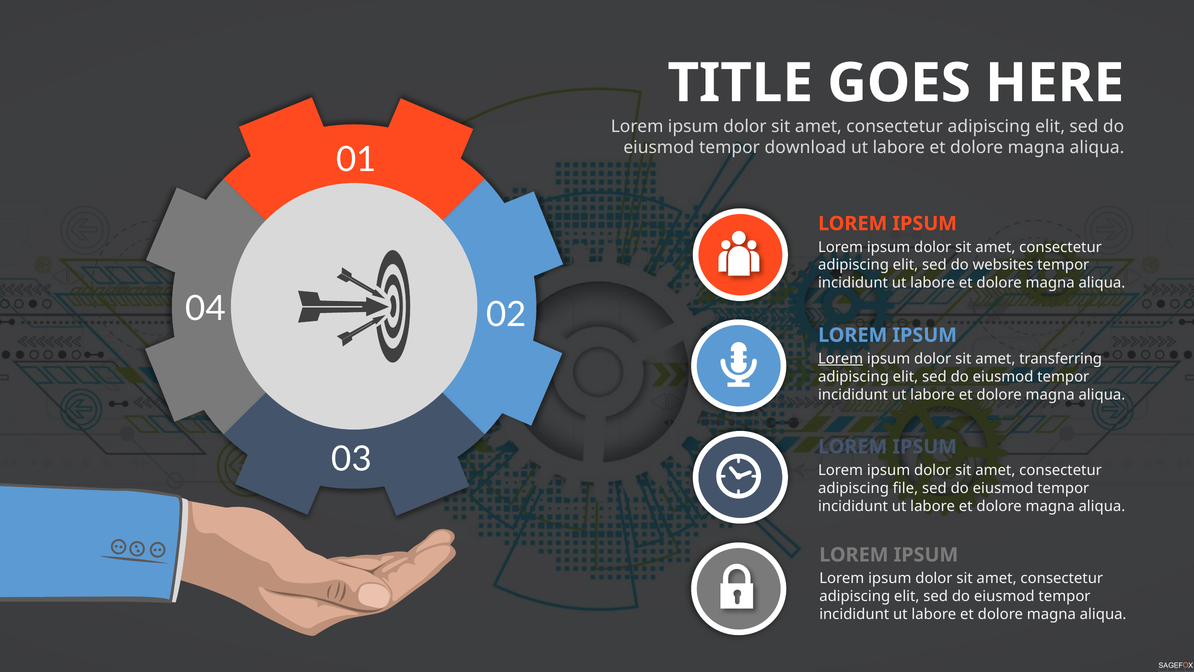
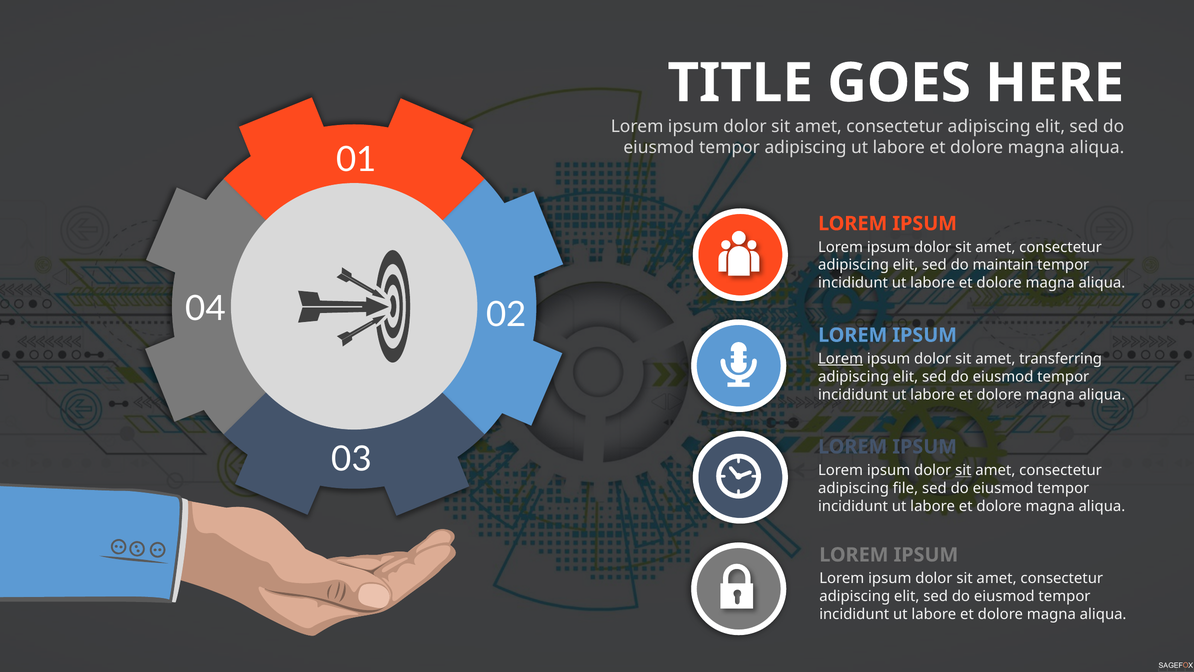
tempor download: download -> adipiscing (806, 147)
websites: websites -> maintain (1003, 265)
sit underline: none -> present (963, 470)
